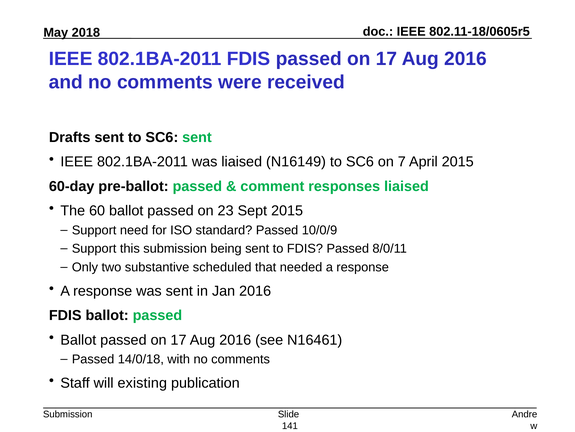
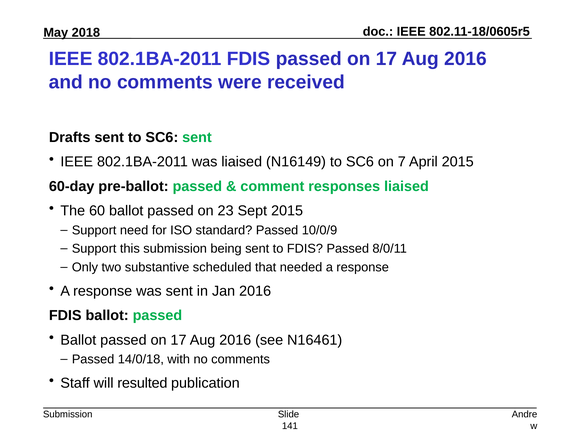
existing: existing -> resulted (142, 382)
